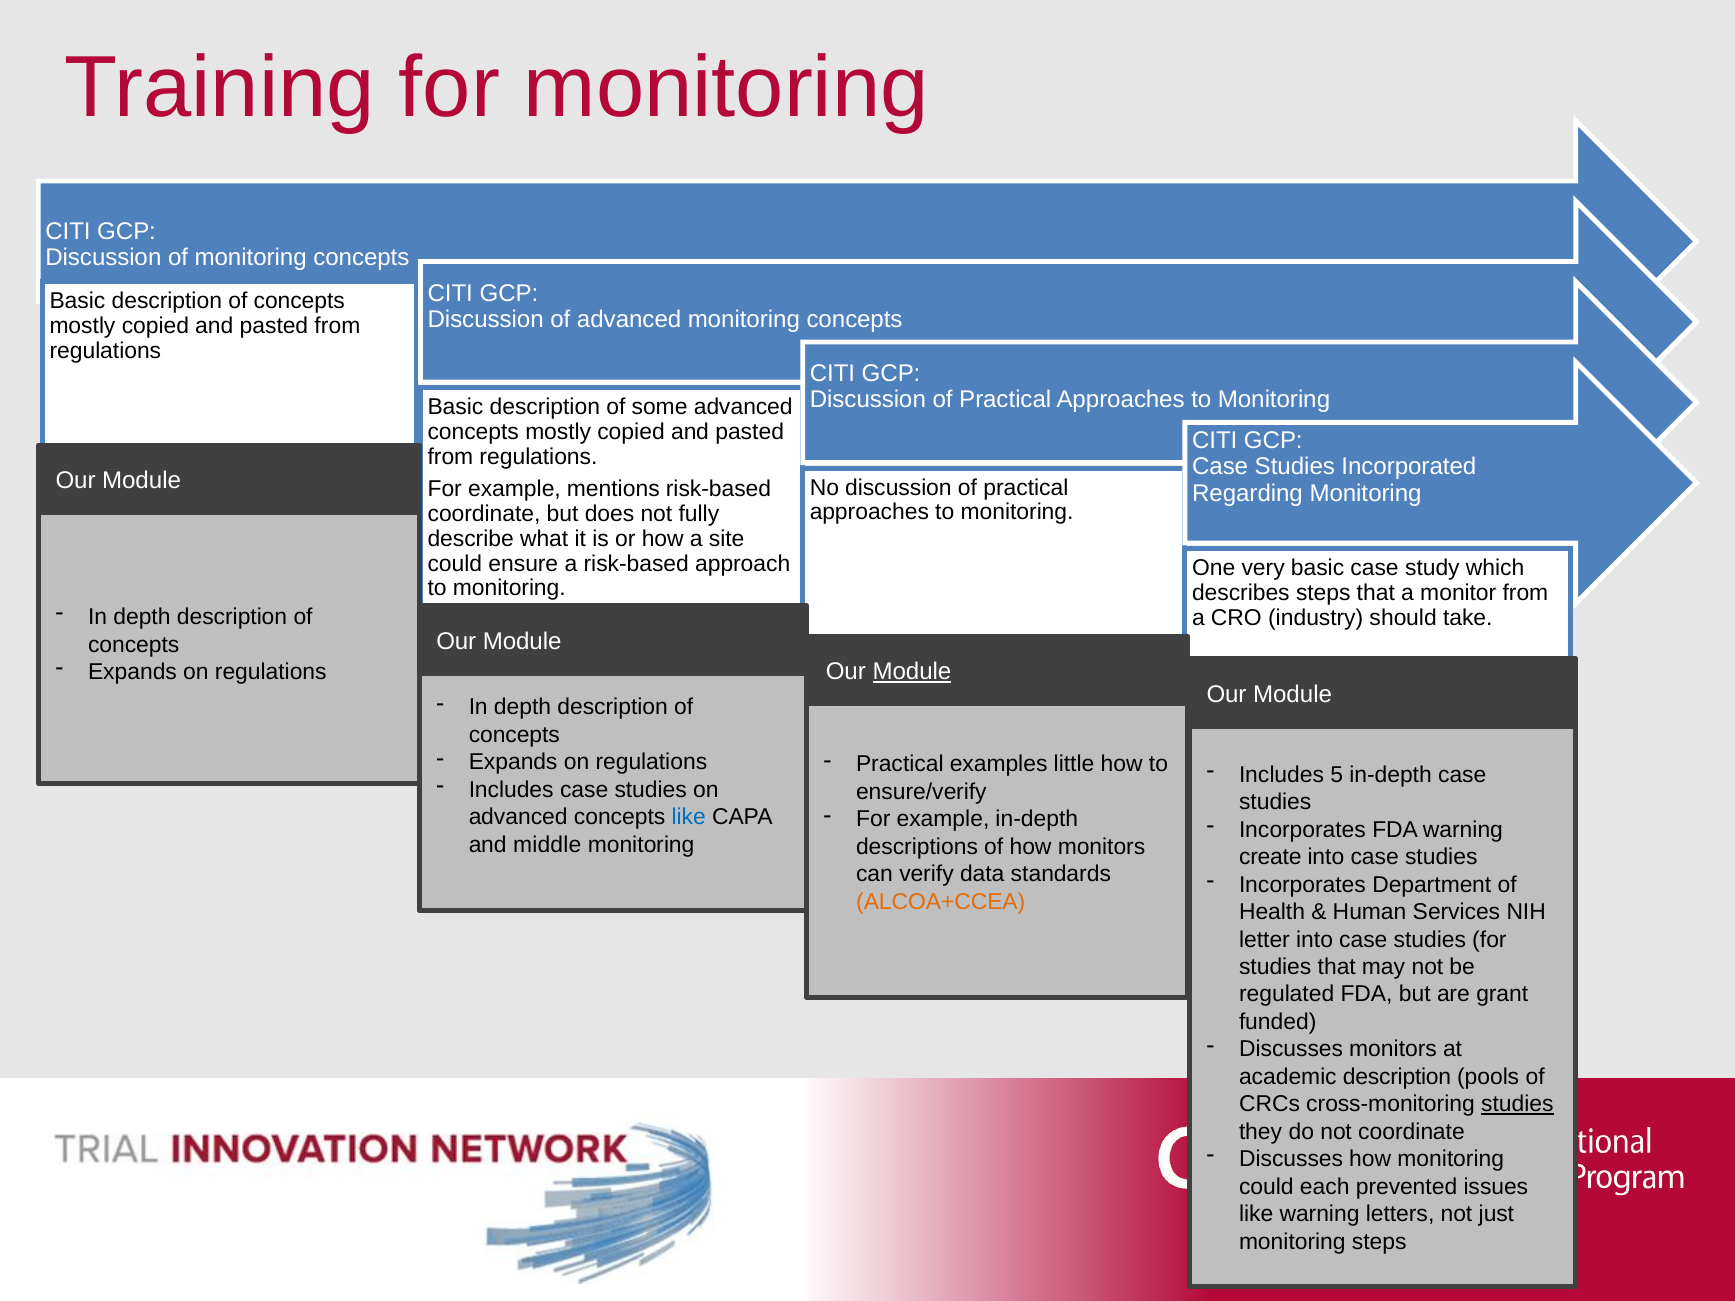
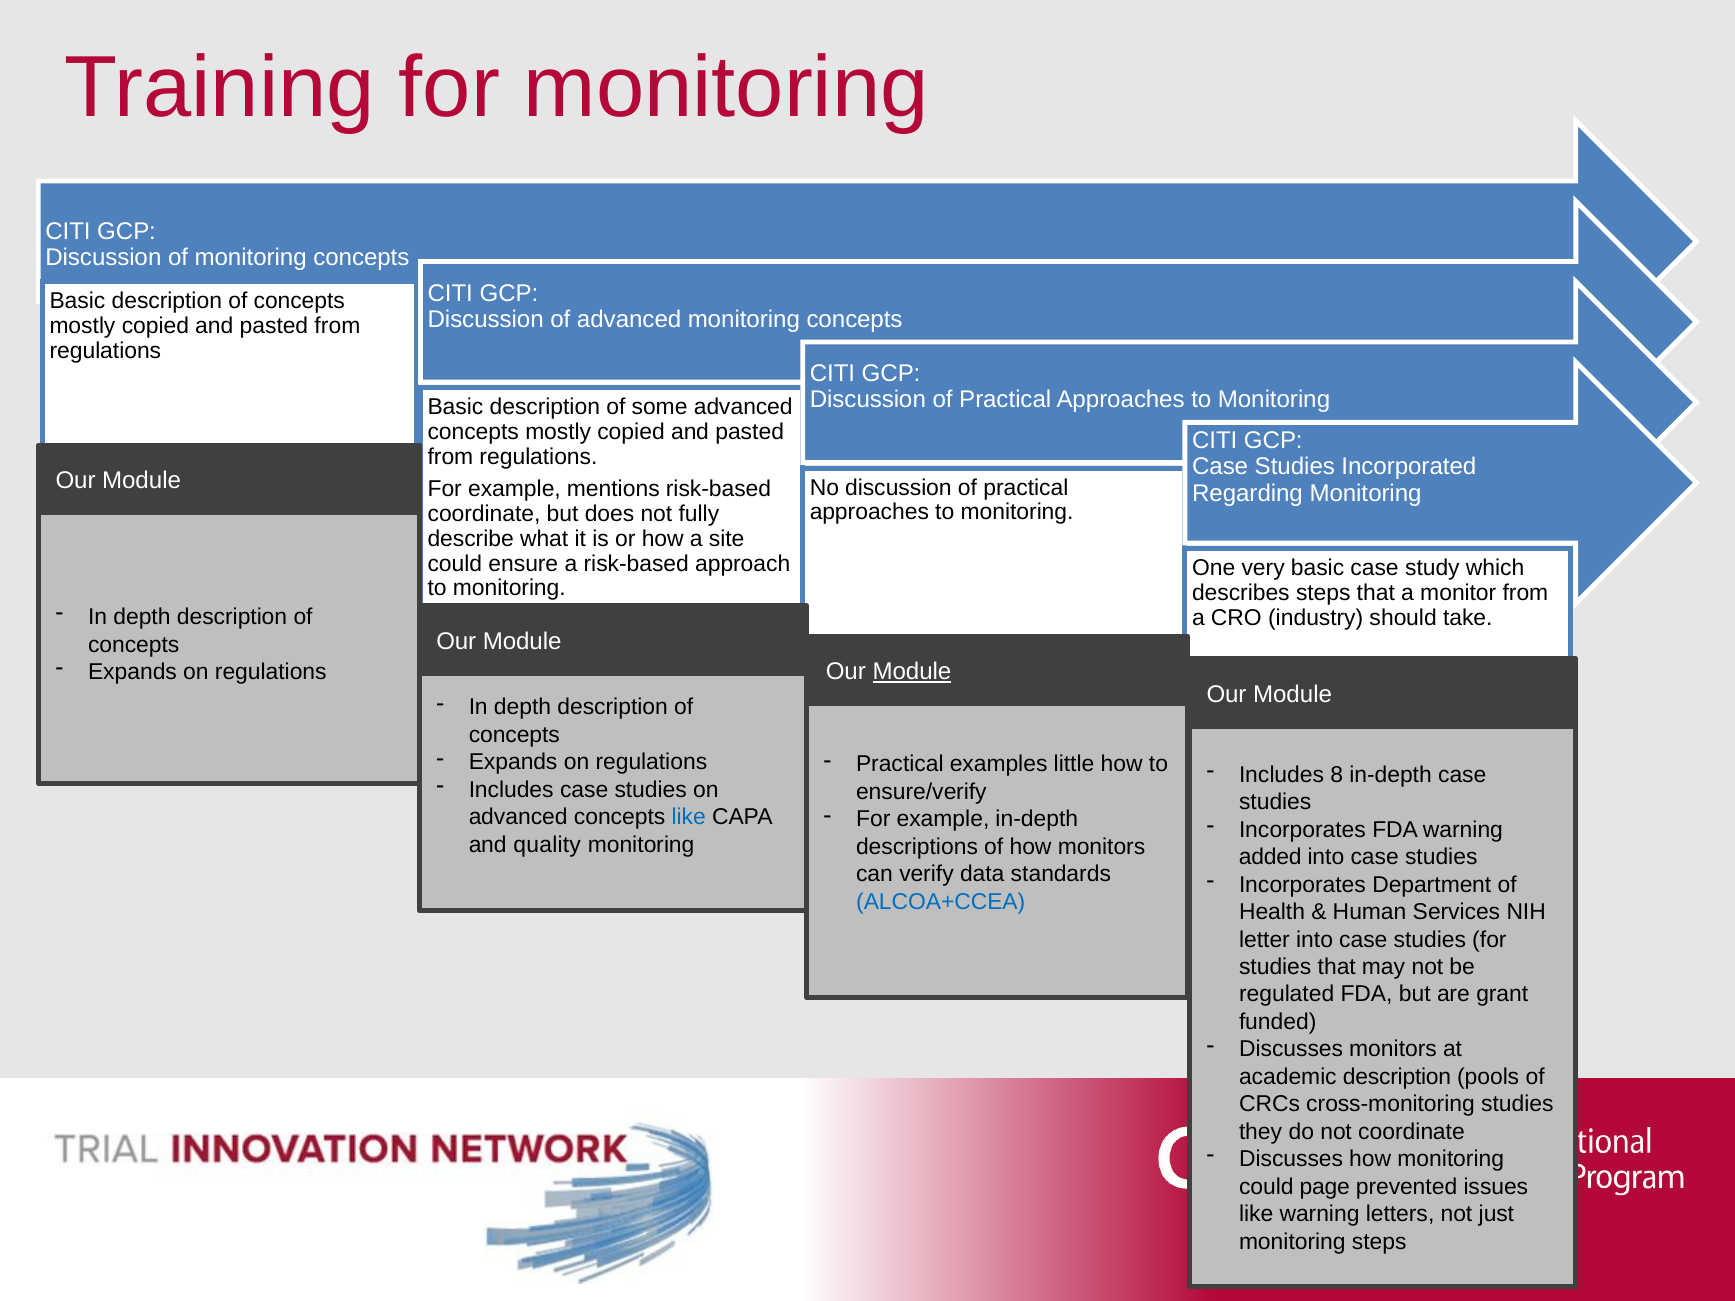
5: 5 -> 8 (1337, 775)
middle: middle -> quality (547, 845)
create: create -> added (1270, 857)
ALCOA+CCEA colour: orange -> blue (941, 902)
studies underline: present -> none (1517, 1104)
each: each -> page (1325, 1187)
